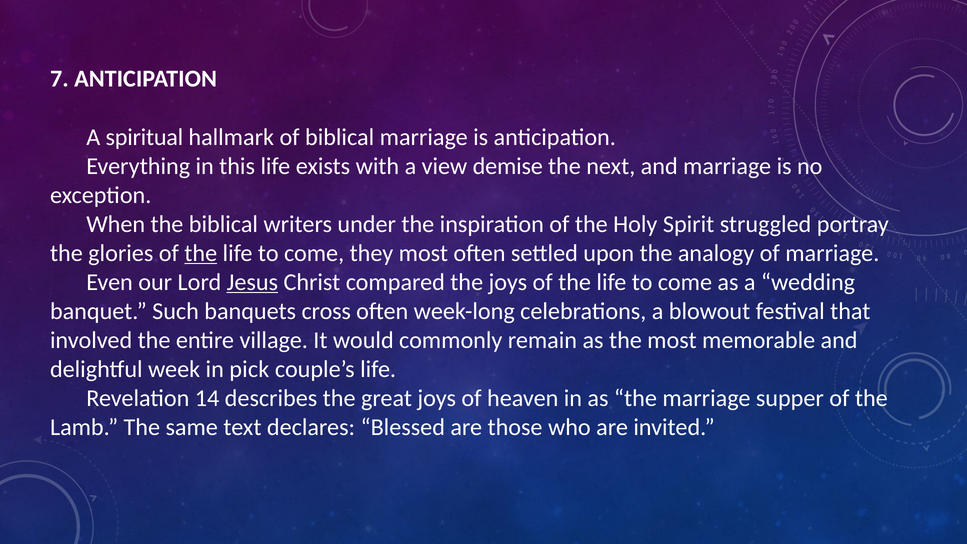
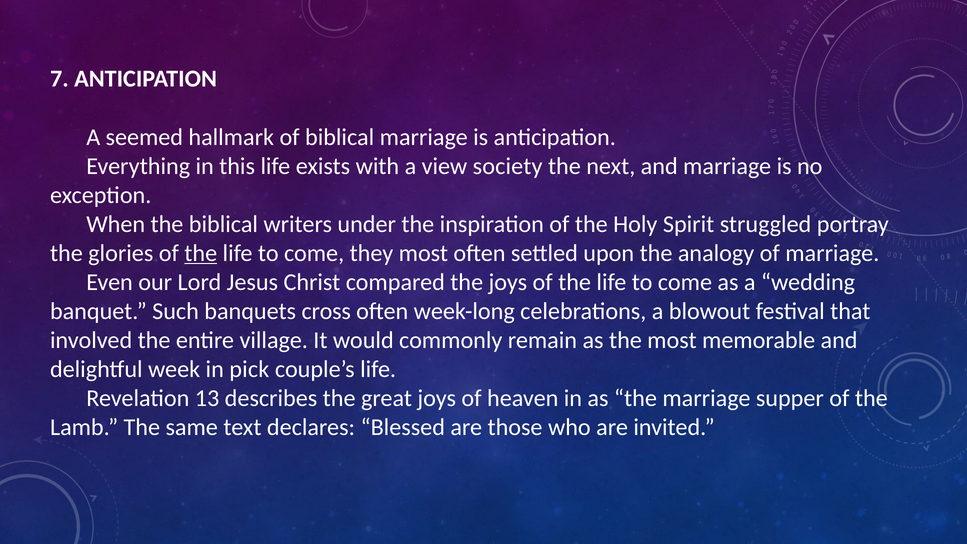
spiritual: spiritual -> seemed (144, 137)
demise: demise -> society (508, 166)
Jesus underline: present -> none (252, 282)
14: 14 -> 13 (207, 398)
